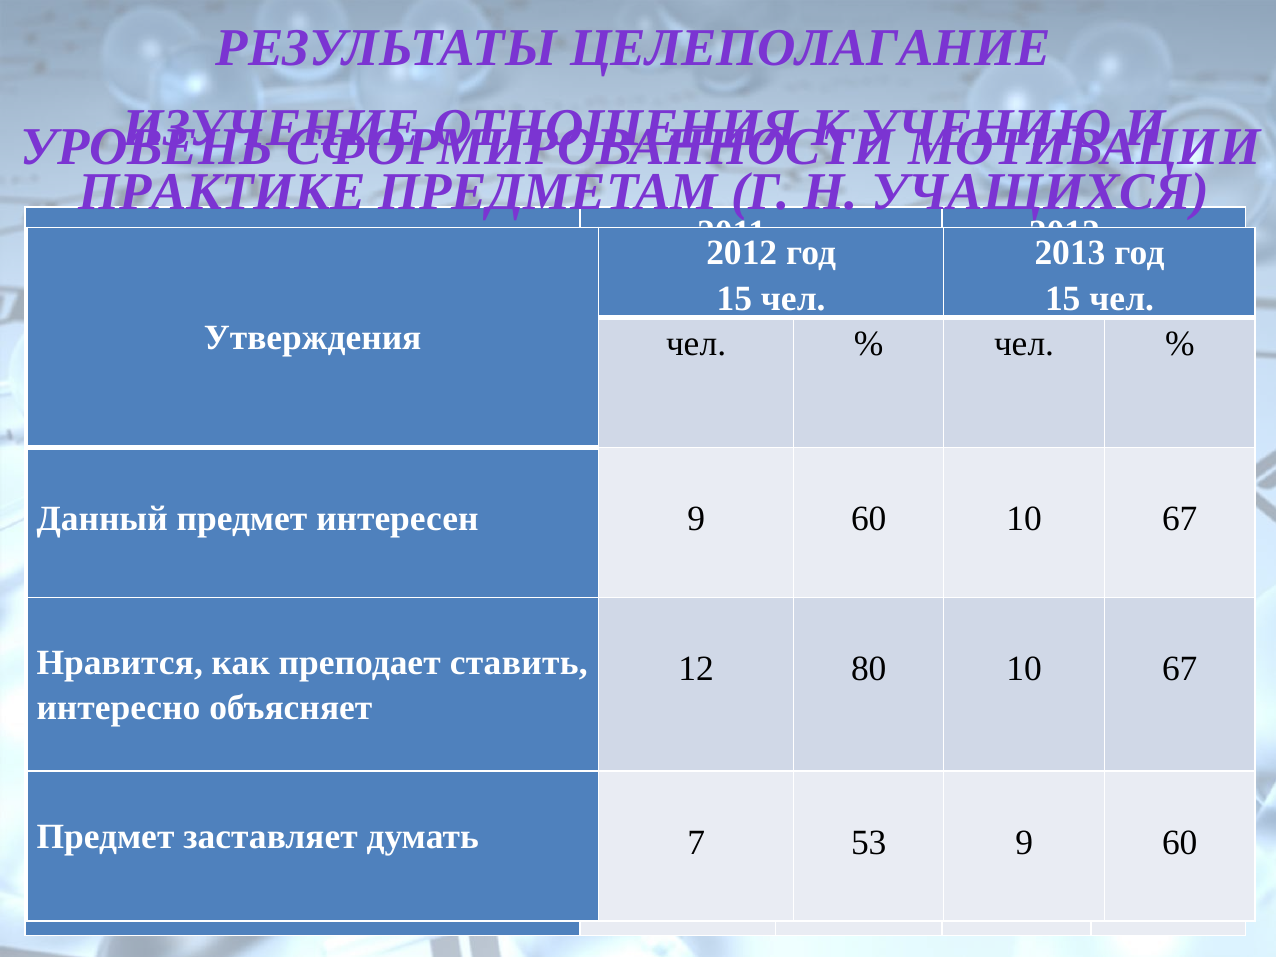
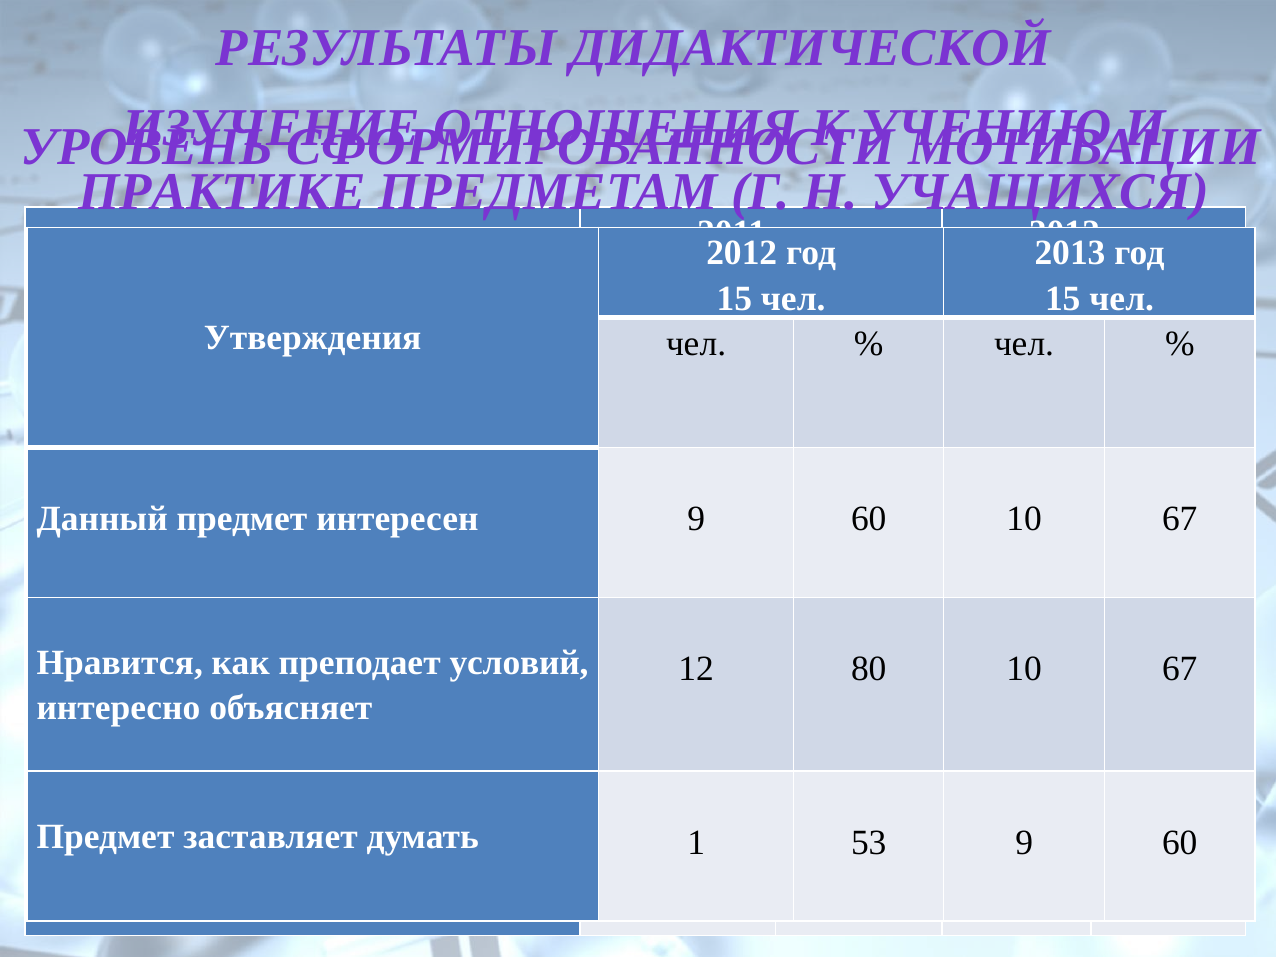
ЦЕЛЕПОЛАГАНИЕ: ЦЕЛЕПОЛАГАНИЕ -> ДИДАКТИЧЕСКОЙ (810, 48)
ставить: ставить -> условий (519, 663)
7: 7 -> 1 (696, 842)
